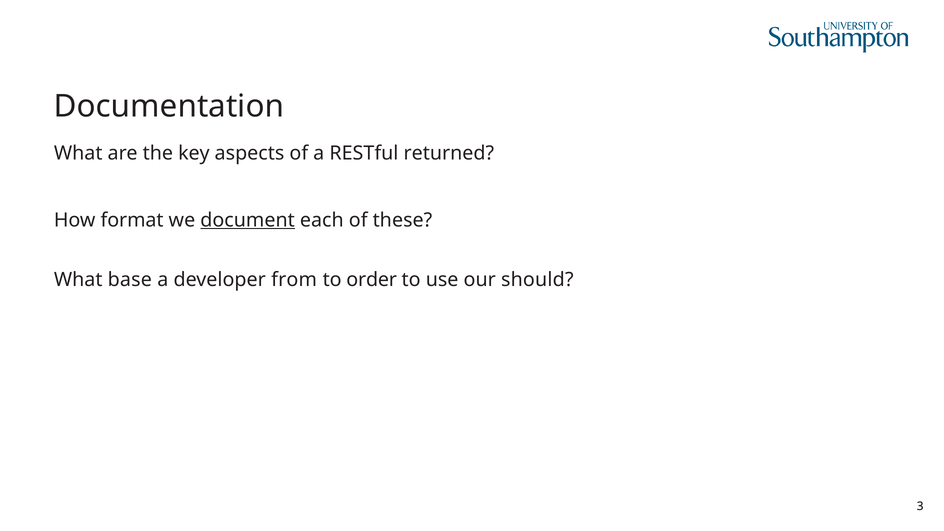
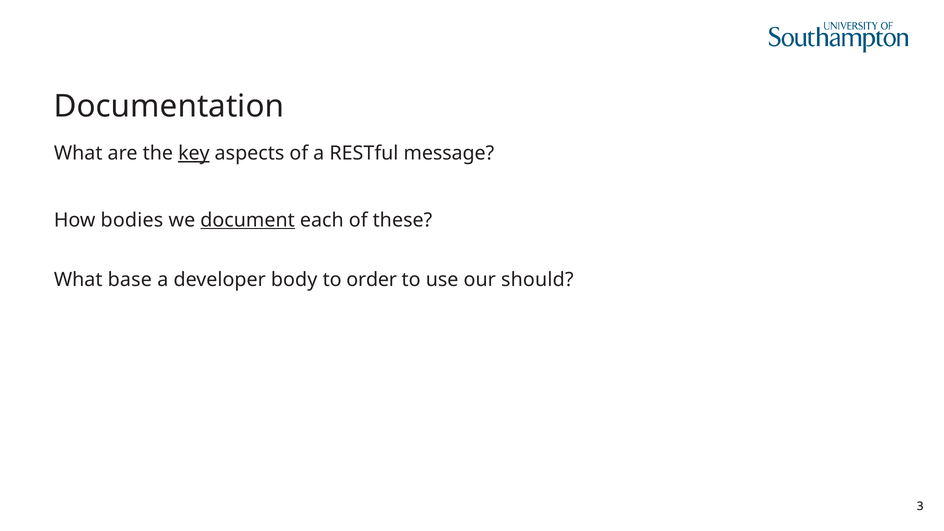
key underline: none -> present (194, 153)
returned: returned -> message (449, 153)
format: format -> bodies (132, 220)
from: from -> body (294, 280)
